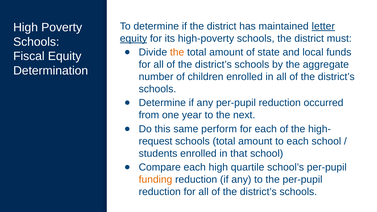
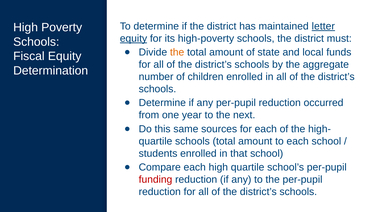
perform: perform -> sources (219, 129)
request: request -> quartile (156, 141)
funding colour: orange -> red (156, 180)
